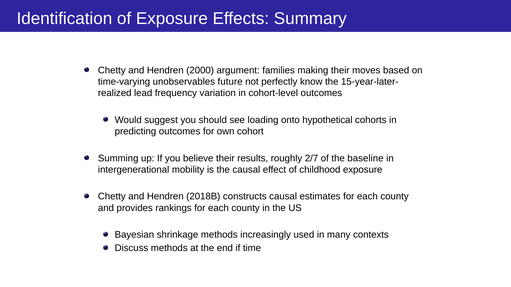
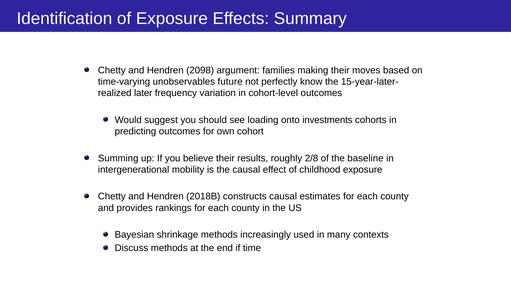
2000: 2000 -> 2098 (200, 70)
lead: lead -> later (143, 93)
hypothetical: hypothetical -> investments (327, 120)
2/7: 2/7 -> 2/8 (312, 158)
